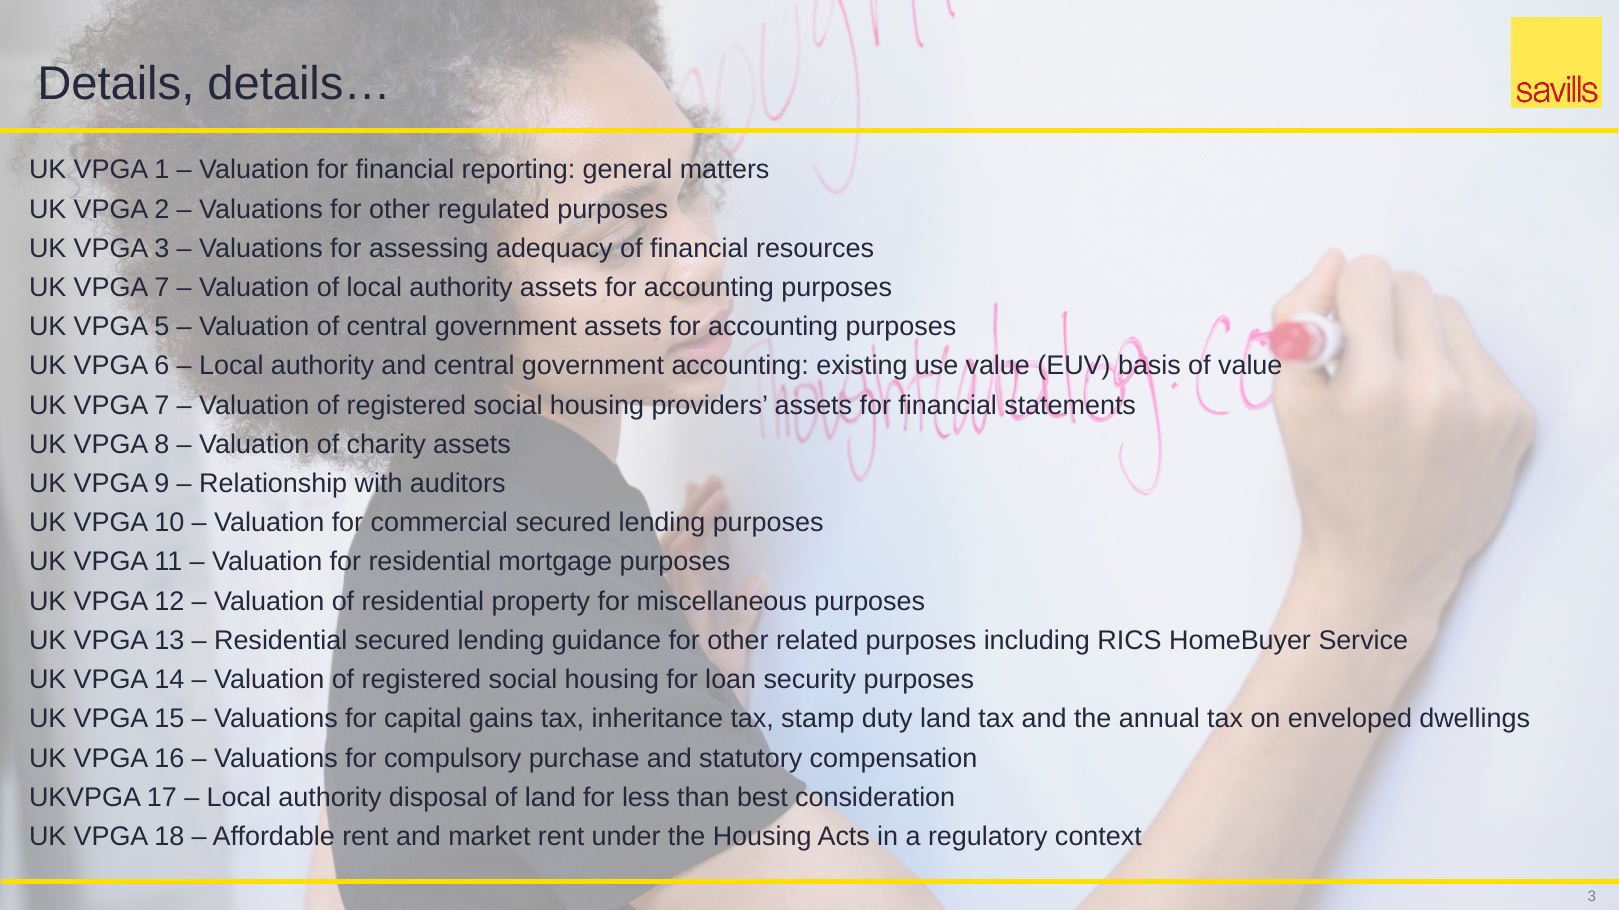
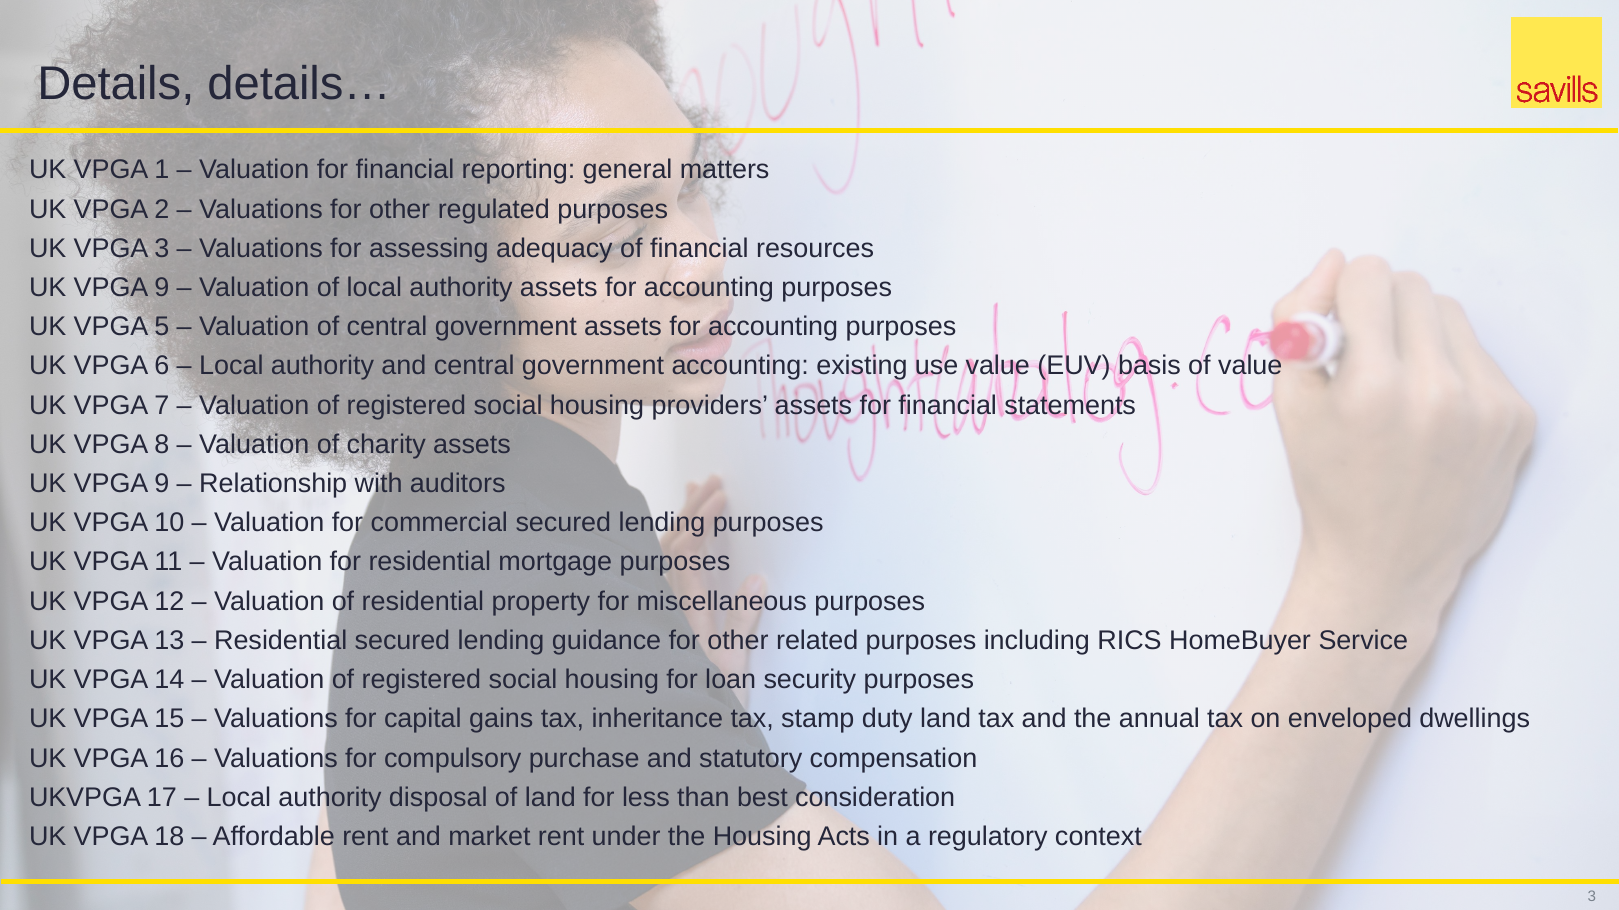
7: 7 -> 9 (162, 288)
